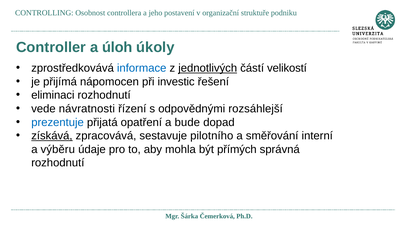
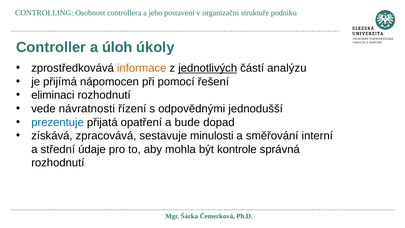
informace colour: blue -> orange (142, 68)
velikostí: velikostí -> analýzu (287, 68)
investic: investic -> pomocí (176, 82)
rozsáhlejší: rozsáhlejší -> jednodušší (256, 109)
získává underline: present -> none (52, 136)
pilotního: pilotního -> minulosti (212, 136)
výběru: výběru -> střední (58, 149)
přímých: přímých -> kontrole (237, 149)
